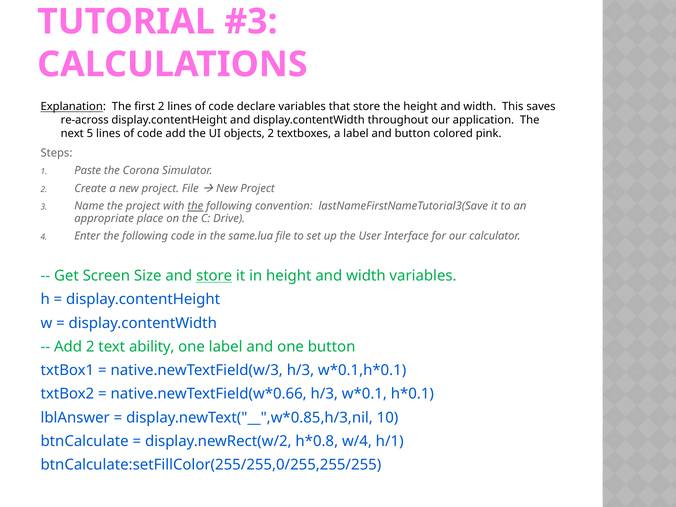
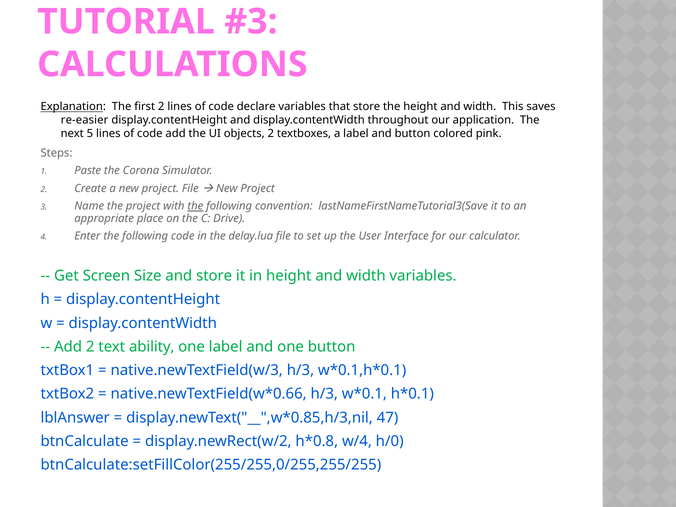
re-across: re-across -> re-easier (85, 120)
same.lua: same.lua -> delay.lua (251, 236)
store underline: present -> none (214, 276)
10: 10 -> 47 (388, 418)
h/1: h/1 -> h/0 (390, 441)
